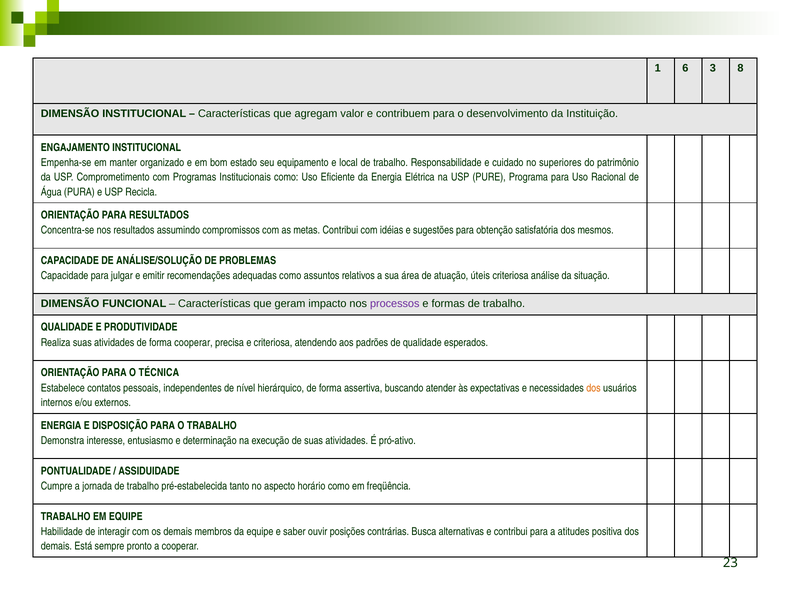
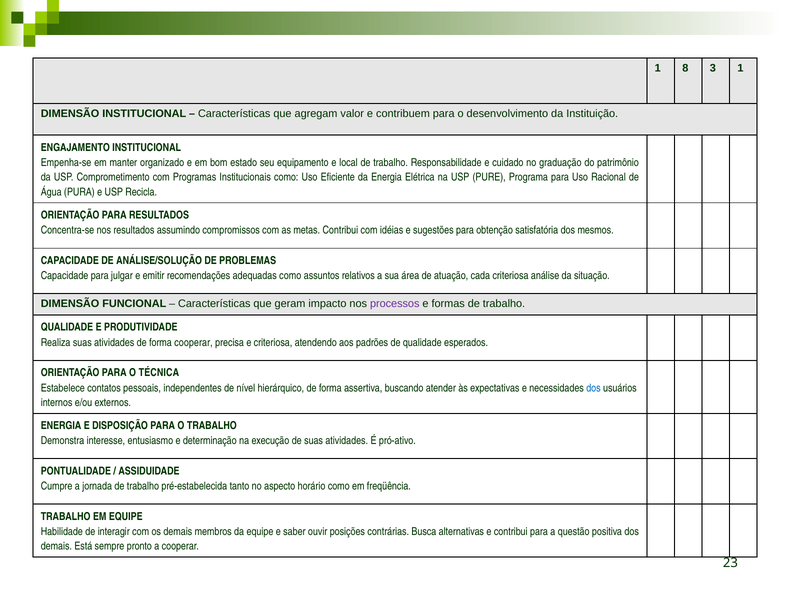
6: 6 -> 8 (685, 68)
3 8: 8 -> 1 (740, 68)
superiores: superiores -> graduação (560, 163)
úteis: úteis -> cada (480, 276)
dos colour: orange -> blue (593, 388)
atitudes: atitudes -> questão (574, 531)
